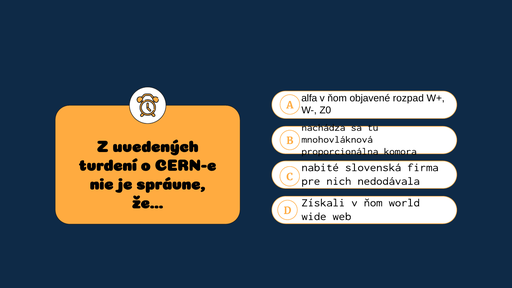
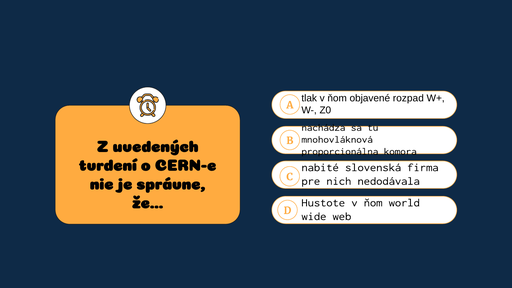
alfa: alfa -> tlak (309, 98)
Získali: Získali -> Hustote (323, 203)
